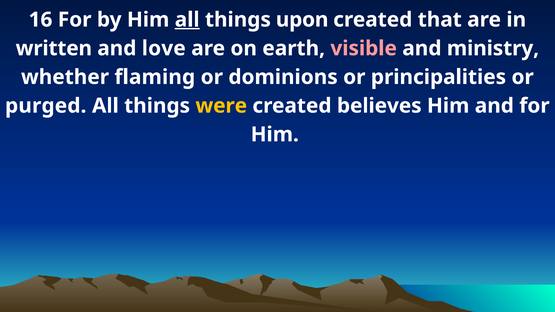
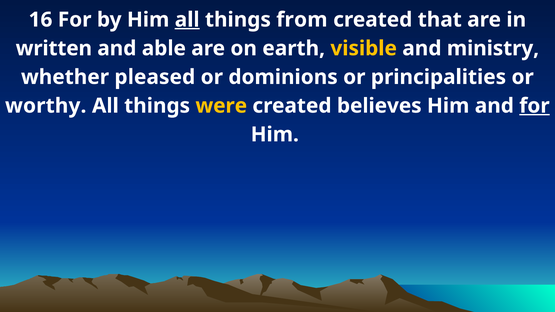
upon: upon -> from (302, 20)
love: love -> able (164, 48)
visible colour: pink -> yellow (364, 48)
flaming: flaming -> pleased (155, 77)
purged: purged -> worthy (46, 106)
for underline: none -> present (534, 106)
